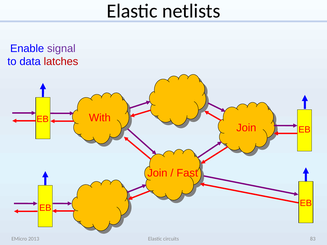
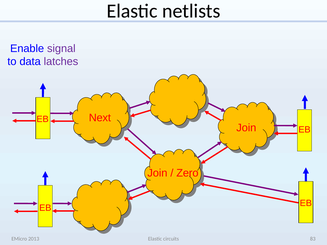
latches colour: red -> purple (61, 62)
With: With -> Next (100, 118)
Fast: Fast -> Zero (187, 173)
